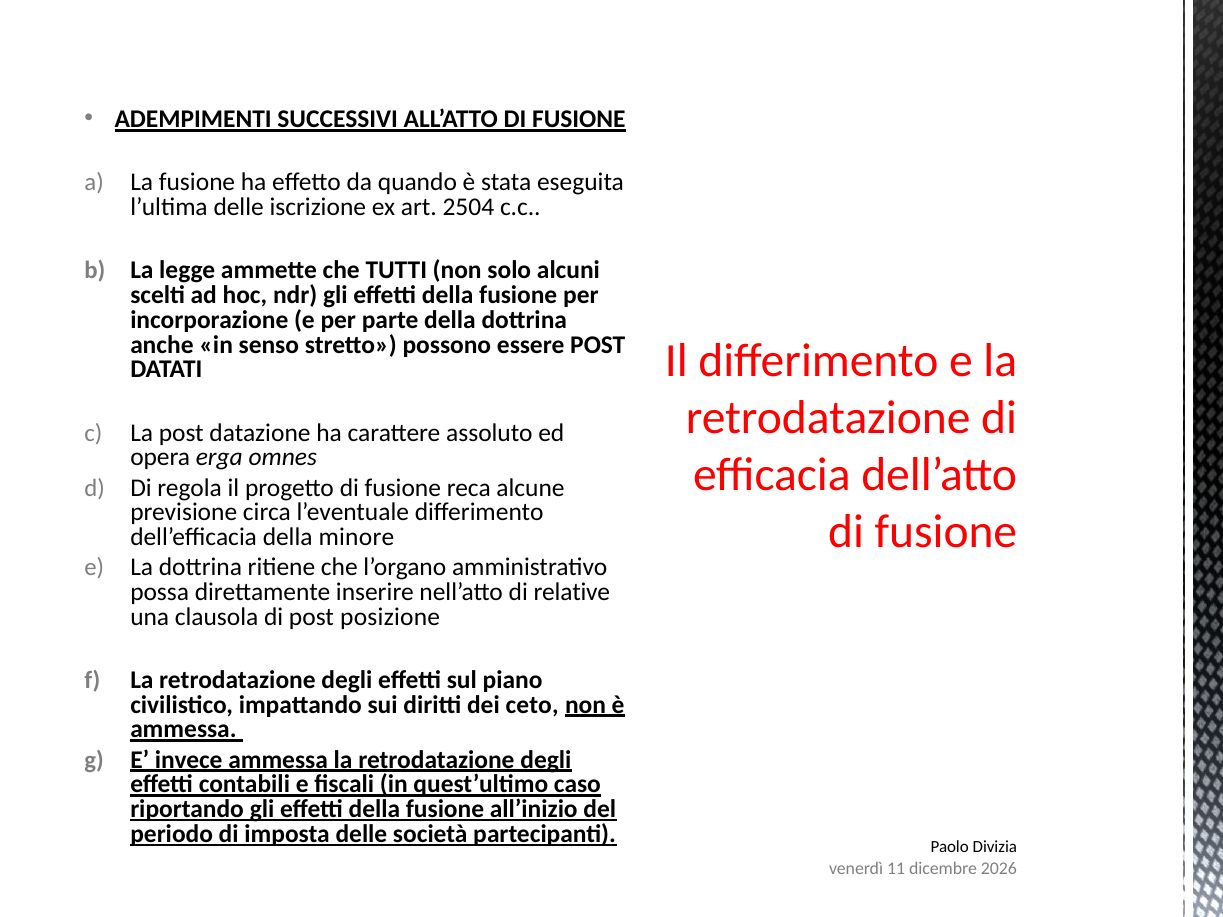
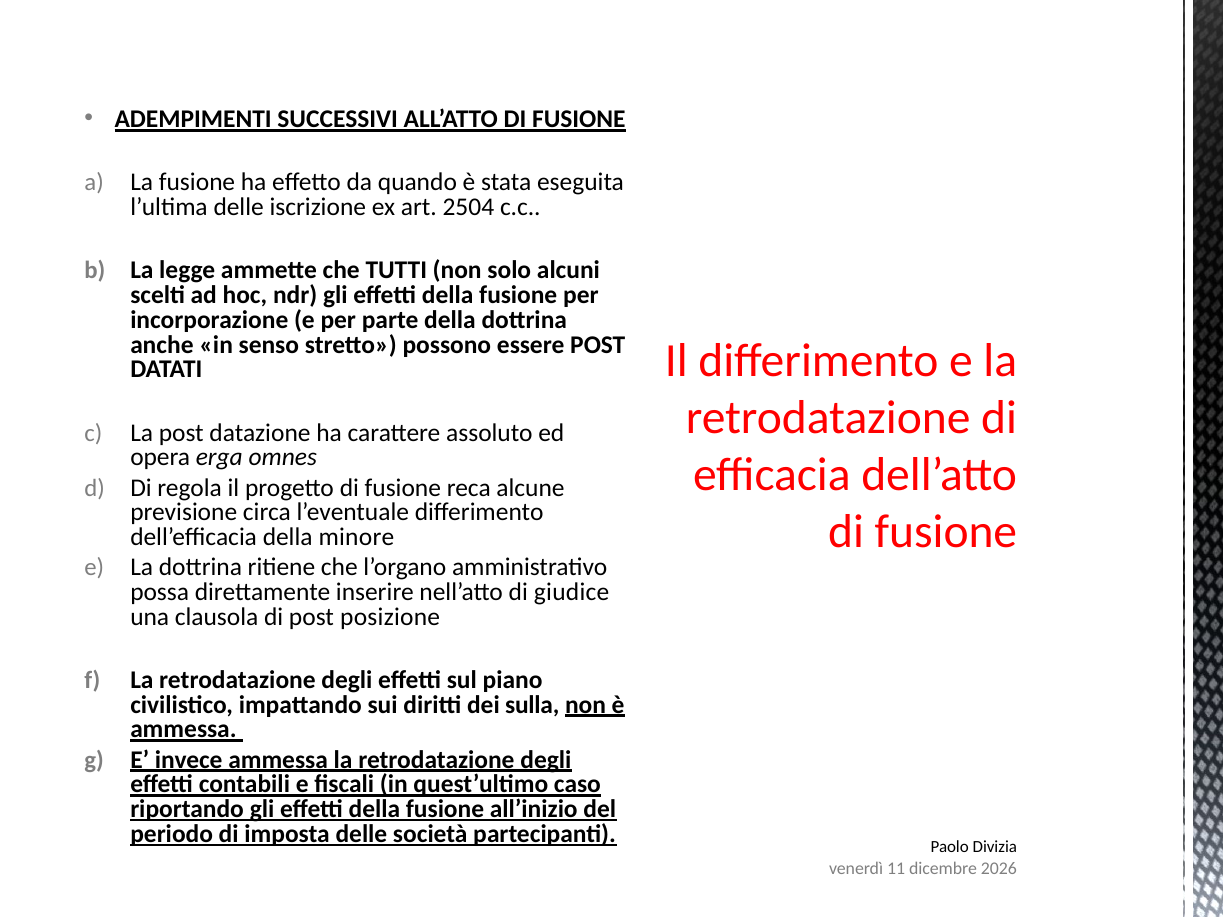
relative: relative -> giudice (572, 592)
ceto: ceto -> sulla (532, 705)
